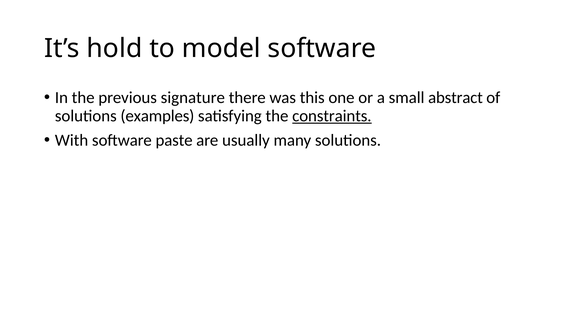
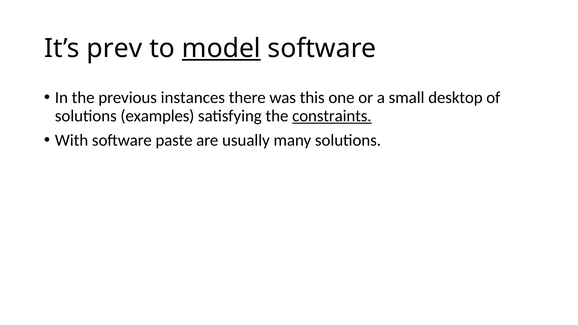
hold: hold -> prev (114, 49)
model underline: none -> present (221, 49)
signature: signature -> instances (193, 98)
abstract: abstract -> desktop (455, 98)
